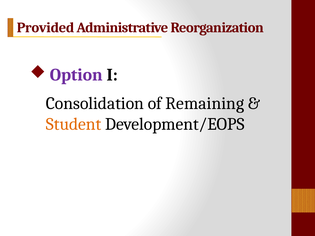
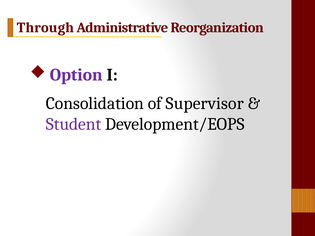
Provided: Provided -> Through (45, 28)
Remaining: Remaining -> Supervisor (205, 103)
Student colour: orange -> purple (74, 124)
